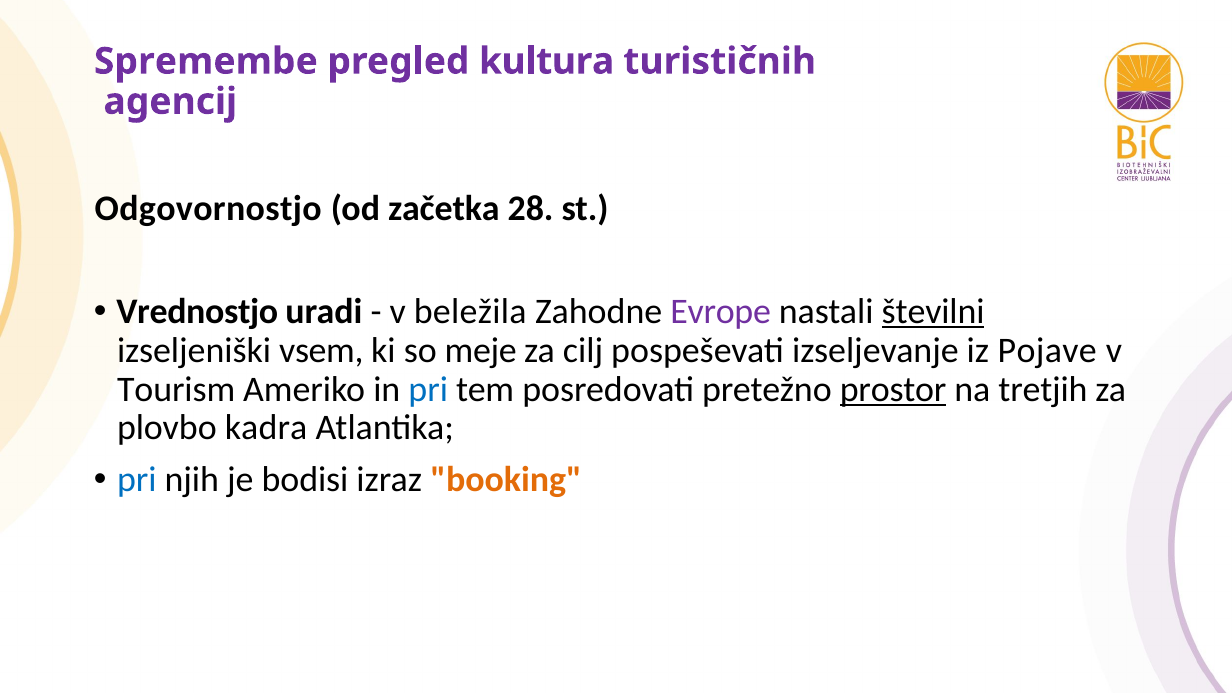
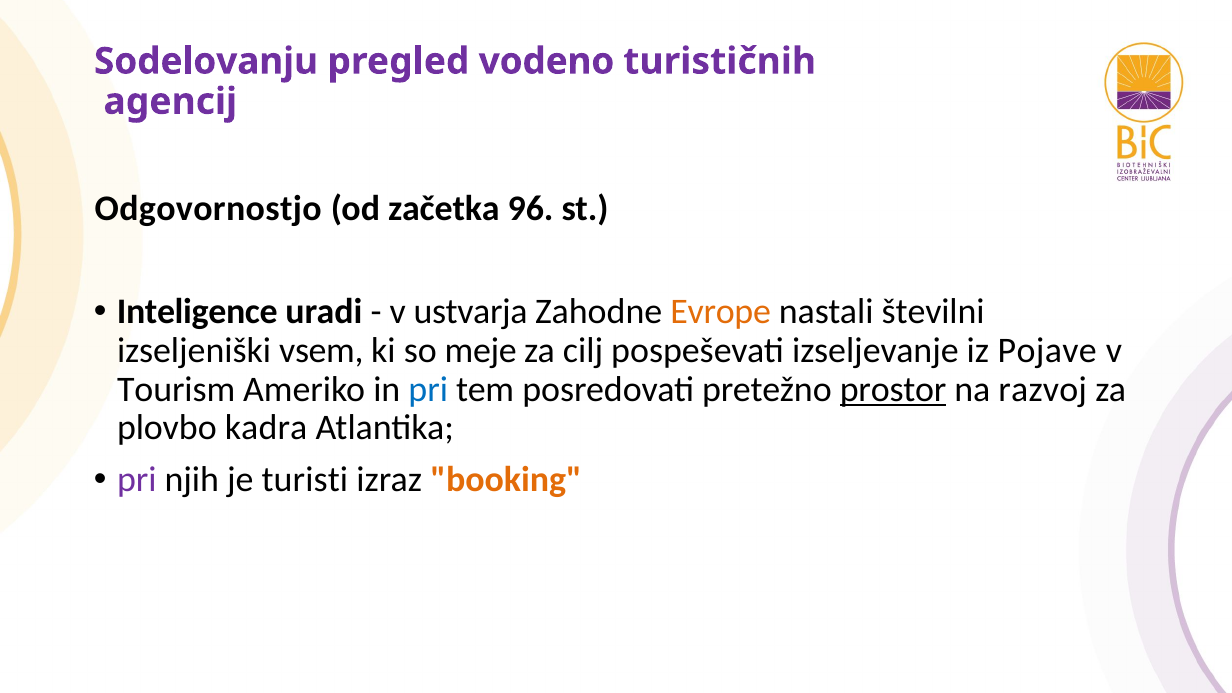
Spremembe: Spremembe -> Sodelovanju (206, 61)
kultura: kultura -> vodeno (547, 61)
28: 28 -> 96 (531, 208)
Vrednostjo: Vrednostjo -> Inteligence (197, 312)
beležila: beležila -> ustvarja (471, 312)
Evrope colour: purple -> orange (721, 312)
številni underline: present -> none (933, 312)
tretjih: tretjih -> razvoj (1043, 389)
pri colour: blue -> purple (137, 480)
bodisi: bodisi -> turisti (305, 480)
